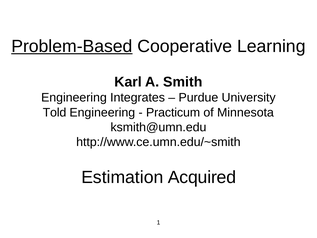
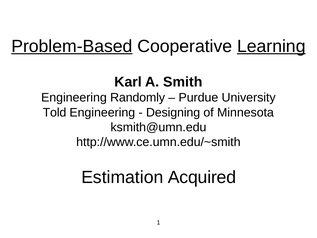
Learning underline: none -> present (271, 46)
Integrates: Integrates -> Randomly (138, 98)
Practicum: Practicum -> Designing (173, 112)
